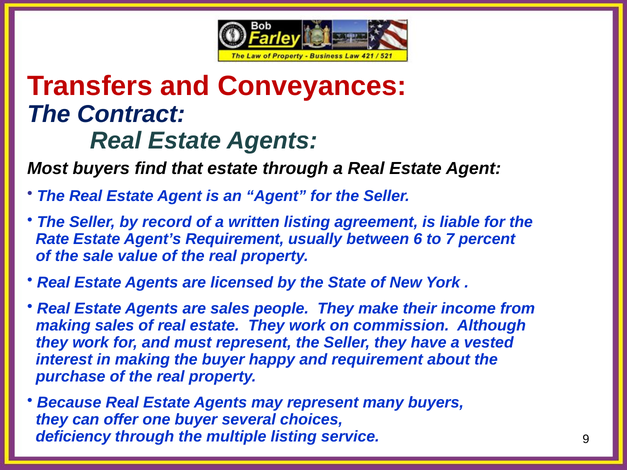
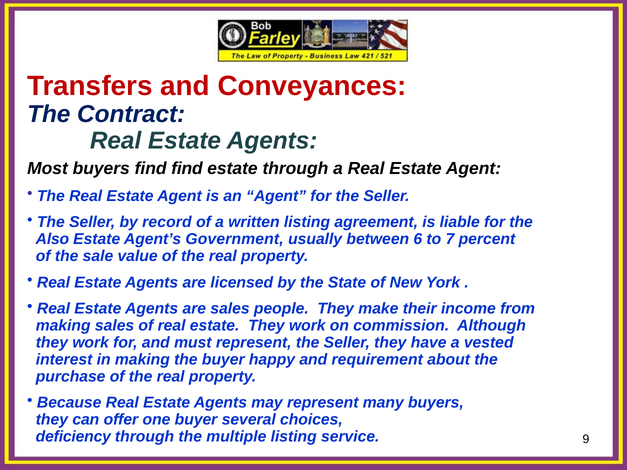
find that: that -> find (187, 169)
Rate: Rate -> Also (52, 239)
Agent’s Requirement: Requirement -> Government (235, 239)
